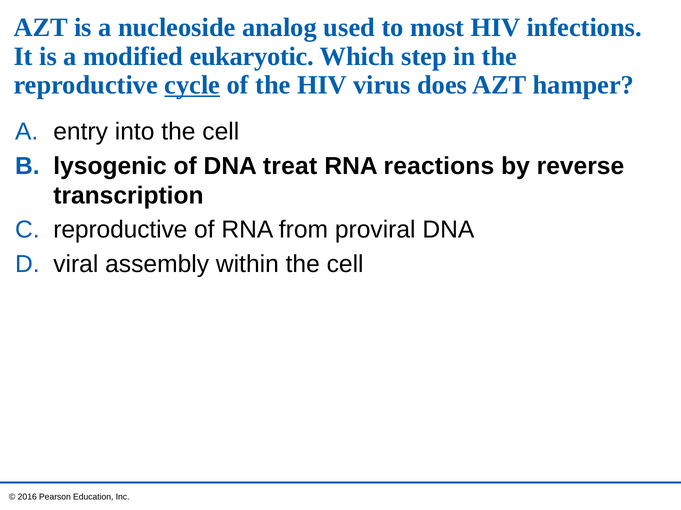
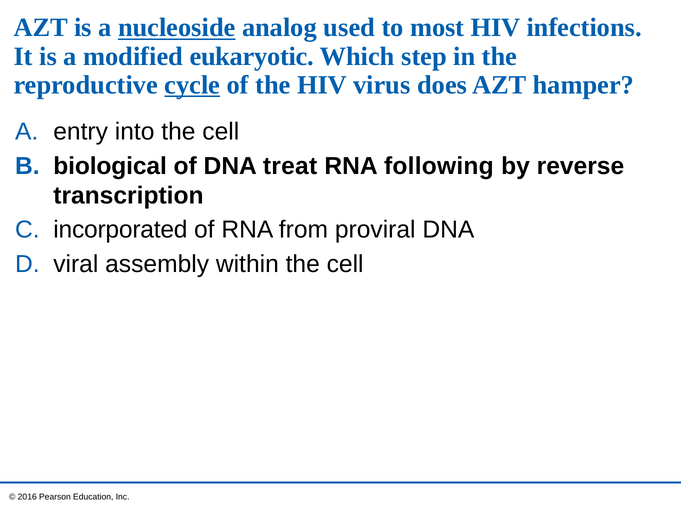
nucleoside underline: none -> present (177, 28)
lysogenic: lysogenic -> biological (110, 166)
reactions: reactions -> following (439, 166)
reproductive: reproductive -> incorporated (120, 230)
